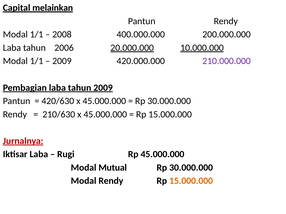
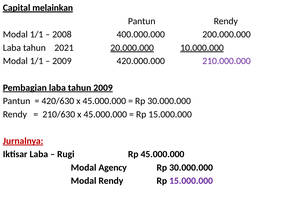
2006: 2006 -> 2021 (64, 48)
Mutual: Mutual -> Agency (113, 168)
15.000.000 colour: orange -> purple (191, 181)
